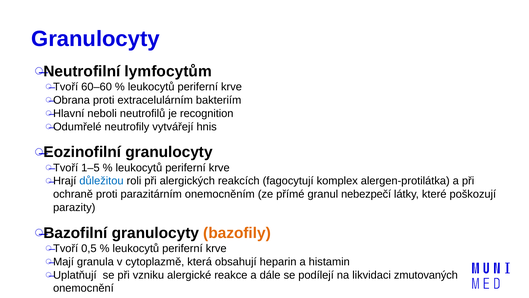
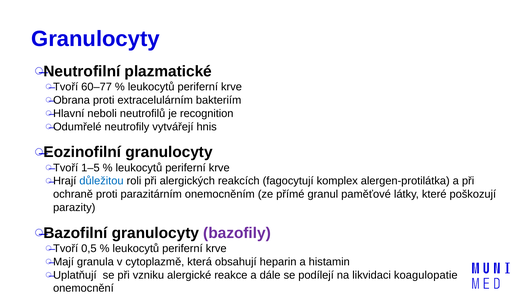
lymfocytům: lymfocytům -> plazmatické (168, 71)
60–60: 60–60 -> 60–77 (97, 87)
nebezpečí: nebezpečí -> paměťové (366, 194)
bazofily colour: orange -> purple (237, 233)
zmutovaných: zmutovaných -> koagulopatie (426, 275)
